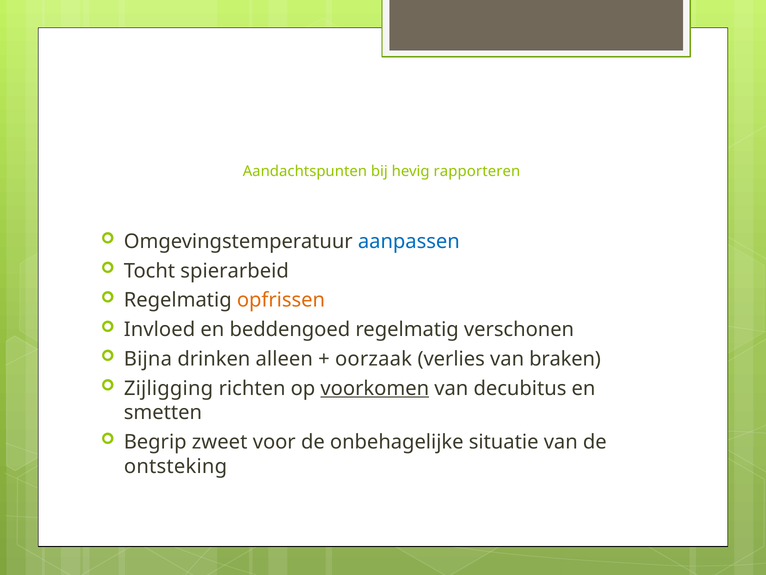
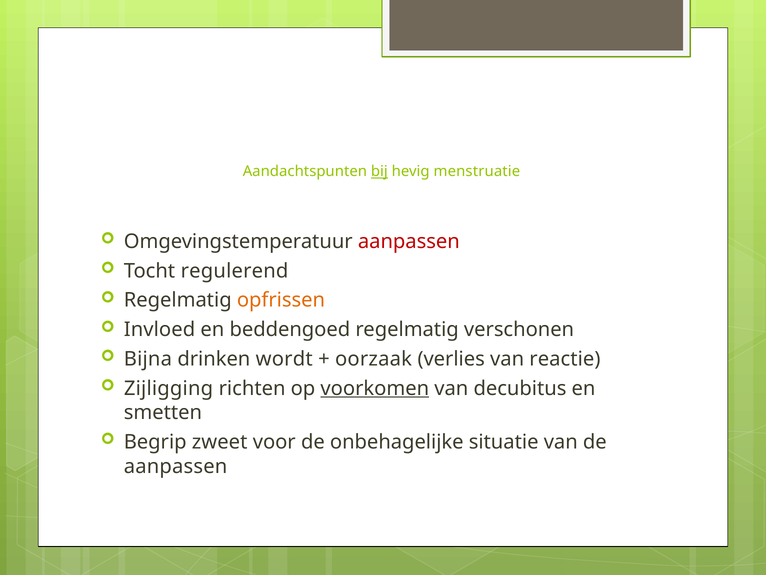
bij underline: none -> present (379, 171)
rapporteren: rapporteren -> menstruatie (477, 171)
aanpassen colour: blue -> red (409, 241)
spierarbeid: spierarbeid -> regulerend (235, 271)
alleen: alleen -> wordt (284, 359)
braken: braken -> reactie (565, 359)
ontsteking: ontsteking -> aanpassen (176, 466)
